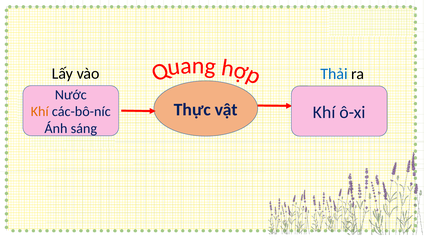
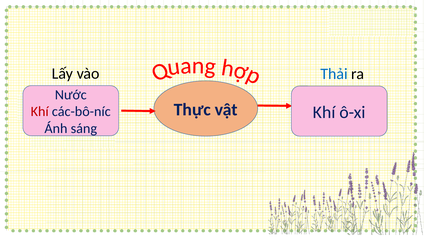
Khí colour: orange -> red (40, 112)
